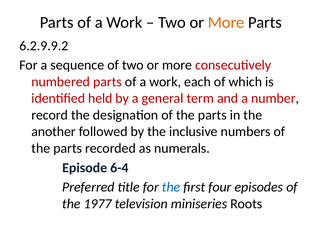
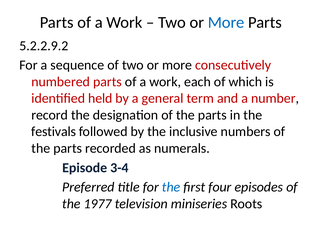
More colour: orange -> blue (226, 22)
6.2.9.9.2: 6.2.9.9.2 -> 5.2.2.9.2 (44, 46)
another: another -> festivals (54, 132)
6-4: 6-4 -> 3-4 (119, 168)
